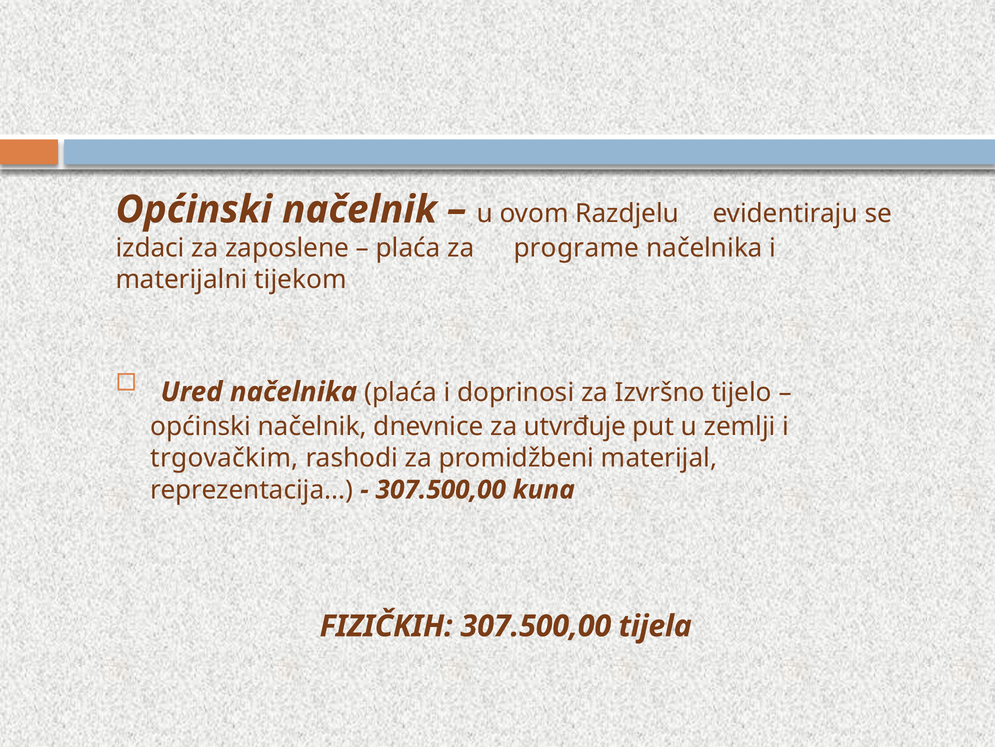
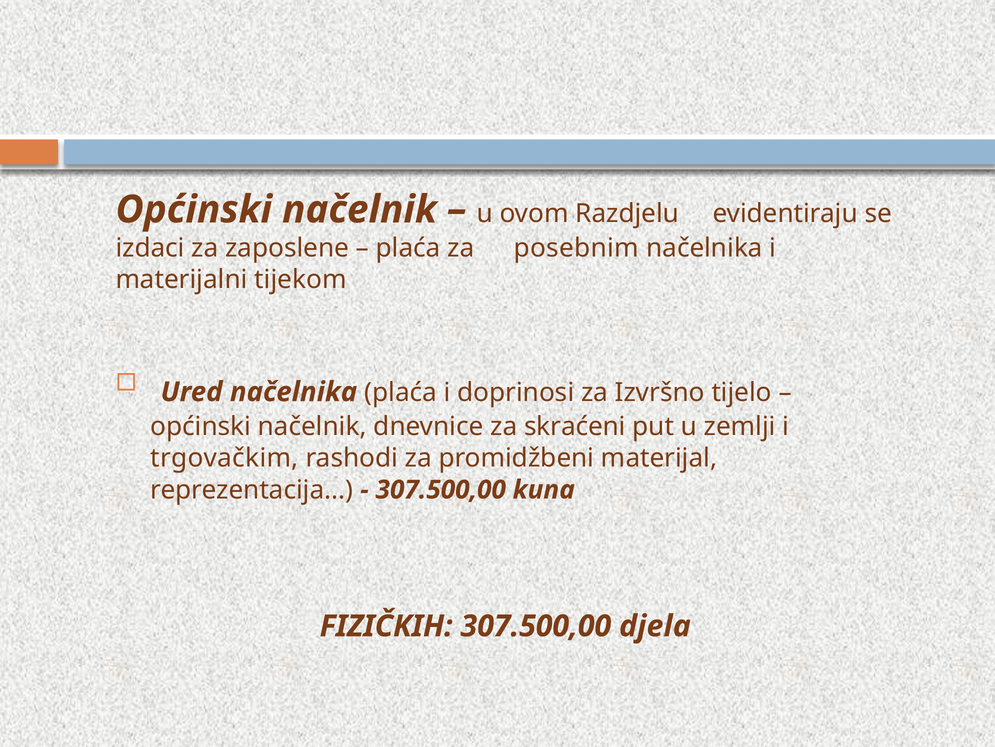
programe: programe -> posebnim (576, 248)
utvrđuje: utvrđuje -> skraćeni (575, 426)
tijela: tijela -> djela (655, 626)
